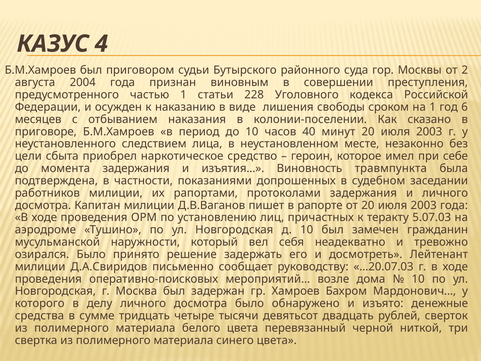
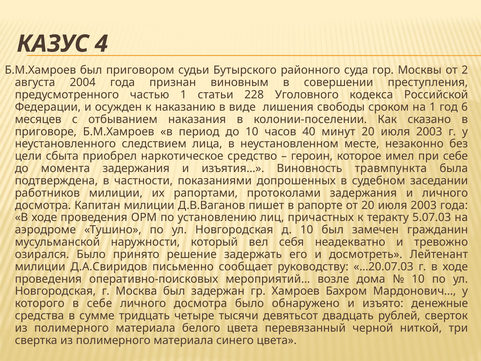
в делу: делу -> себе (99, 303)
